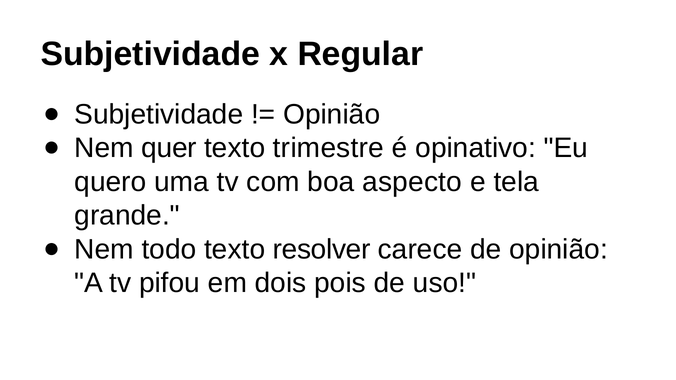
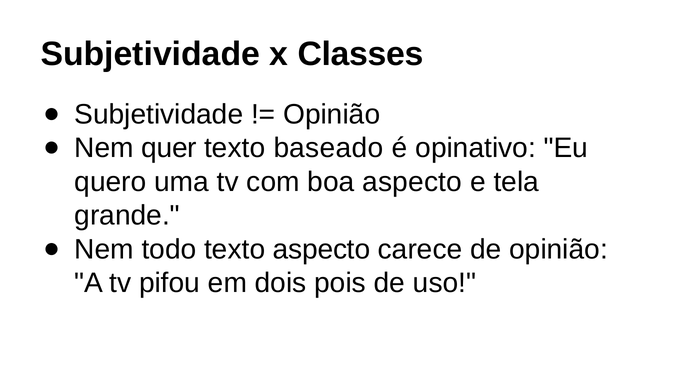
Regular: Regular -> Classes (361, 54)
trimestre: trimestre -> baseado (328, 148)
texto resolver: resolver -> aspecto (322, 250)
